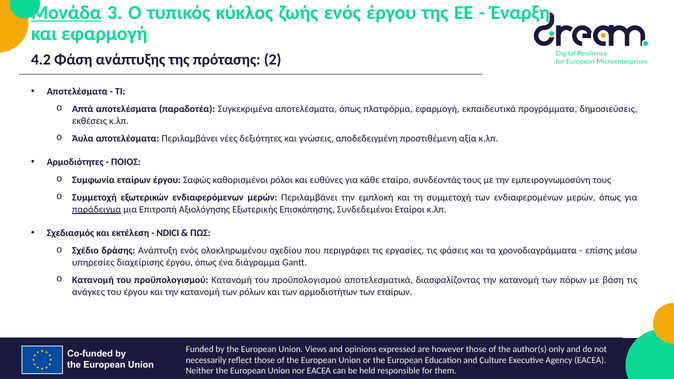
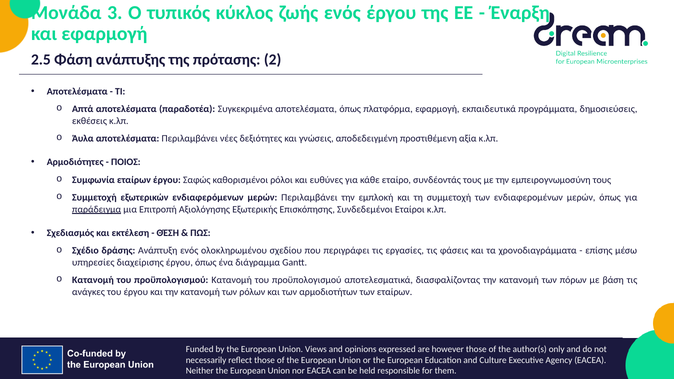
Μονάδα underline: present -> none (66, 13)
4.2: 4.2 -> 2.5 (41, 60)
NDICI: NDICI -> ΘΈΣΗ (168, 233)
